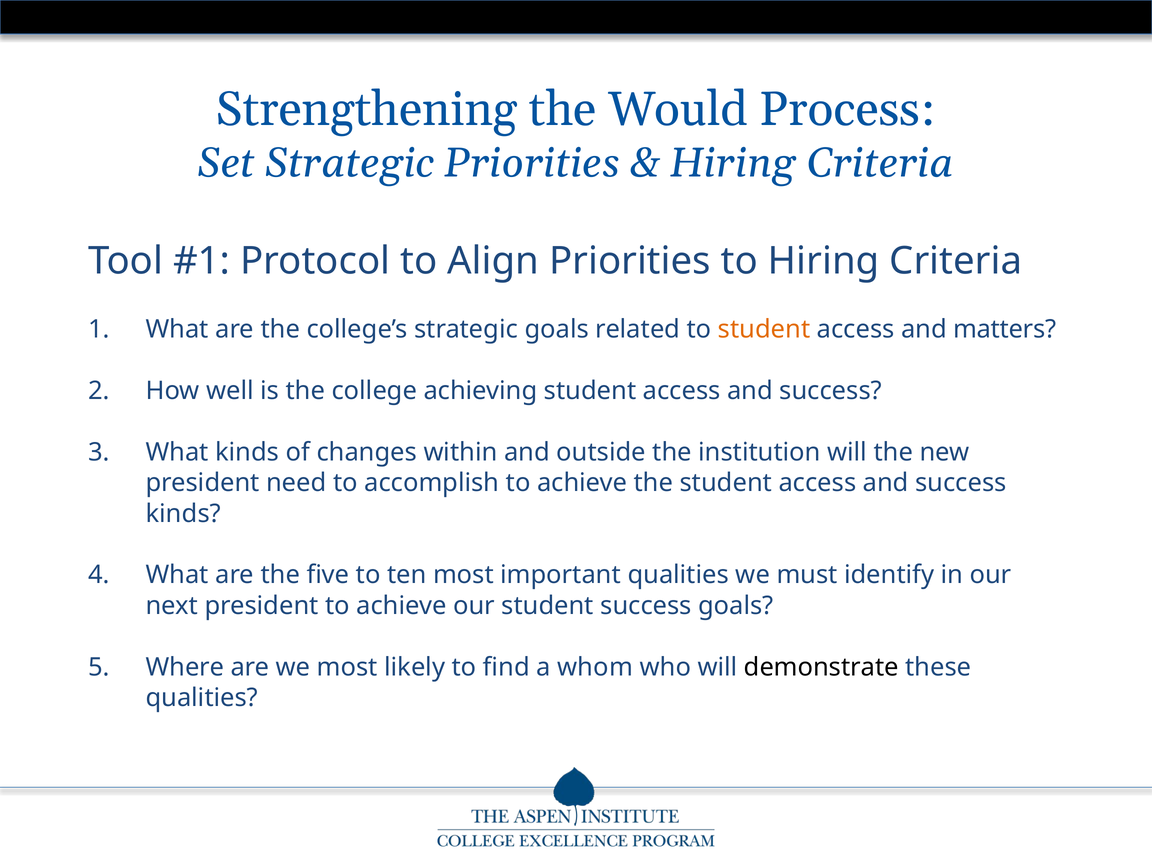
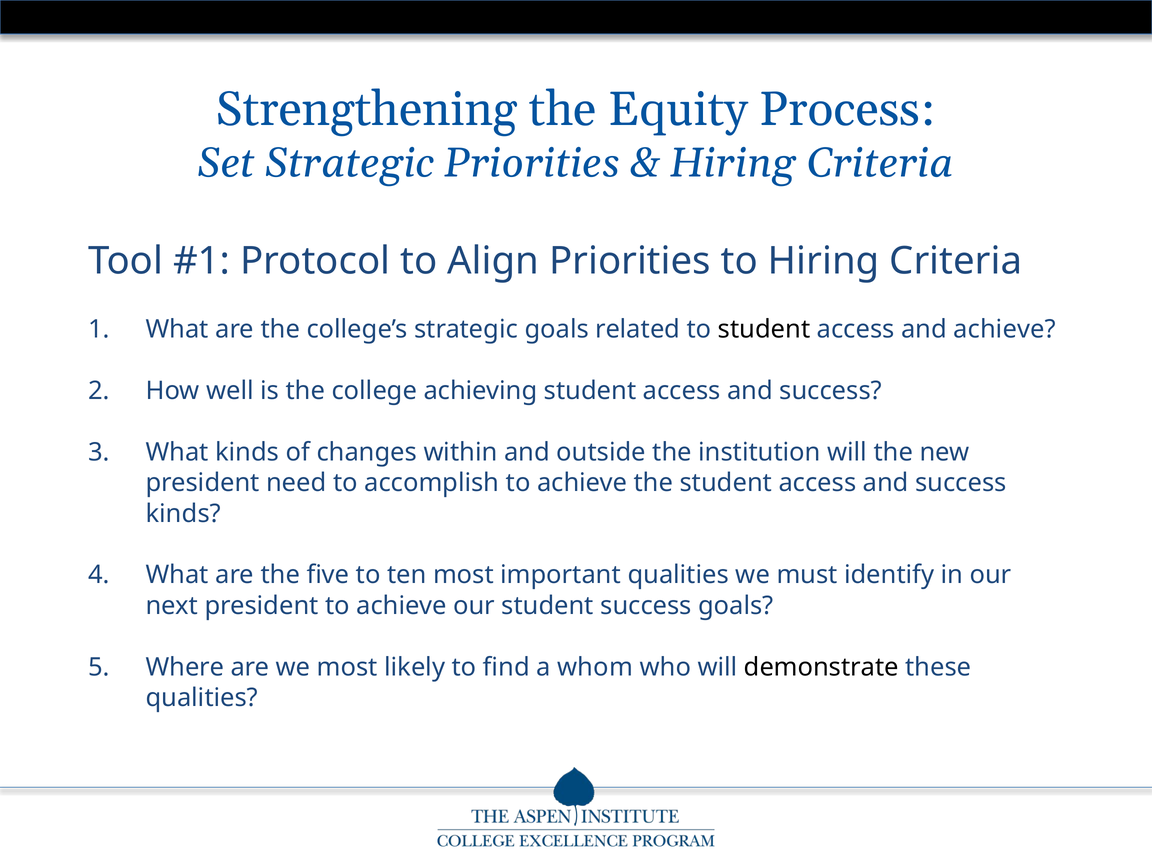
Would: Would -> Equity (678, 110)
student colour: orange -> black (764, 329)
and matters: matters -> achieve (1005, 329)
